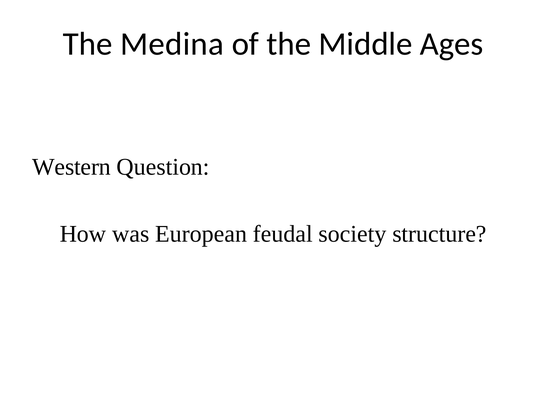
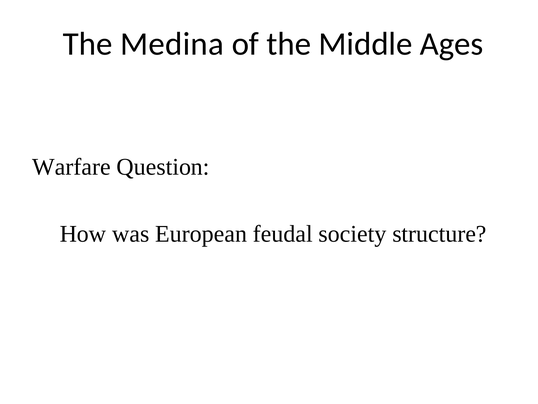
Western: Western -> Warfare (71, 167)
